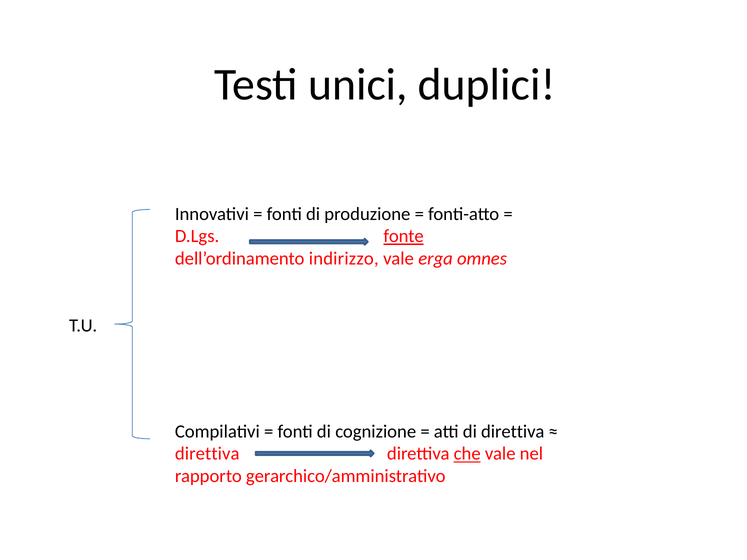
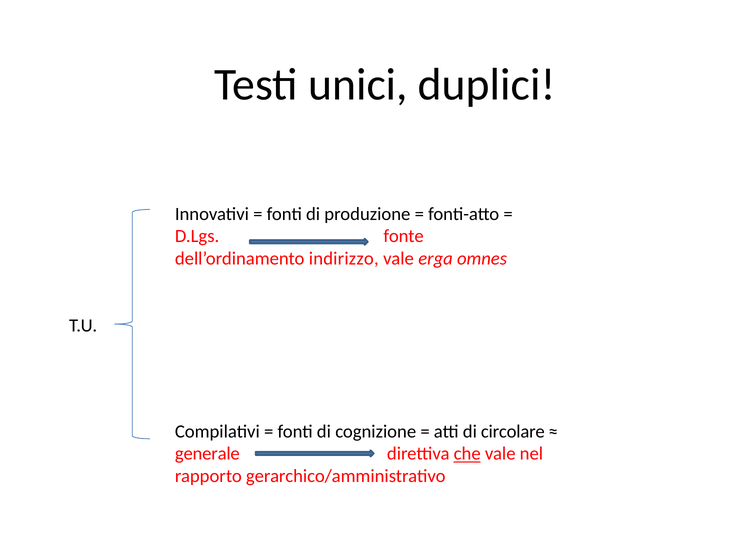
fonte underline: present -> none (404, 236)
di direttiva: direttiva -> circolare (513, 432)
direttiva: direttiva -> generale (207, 454)
